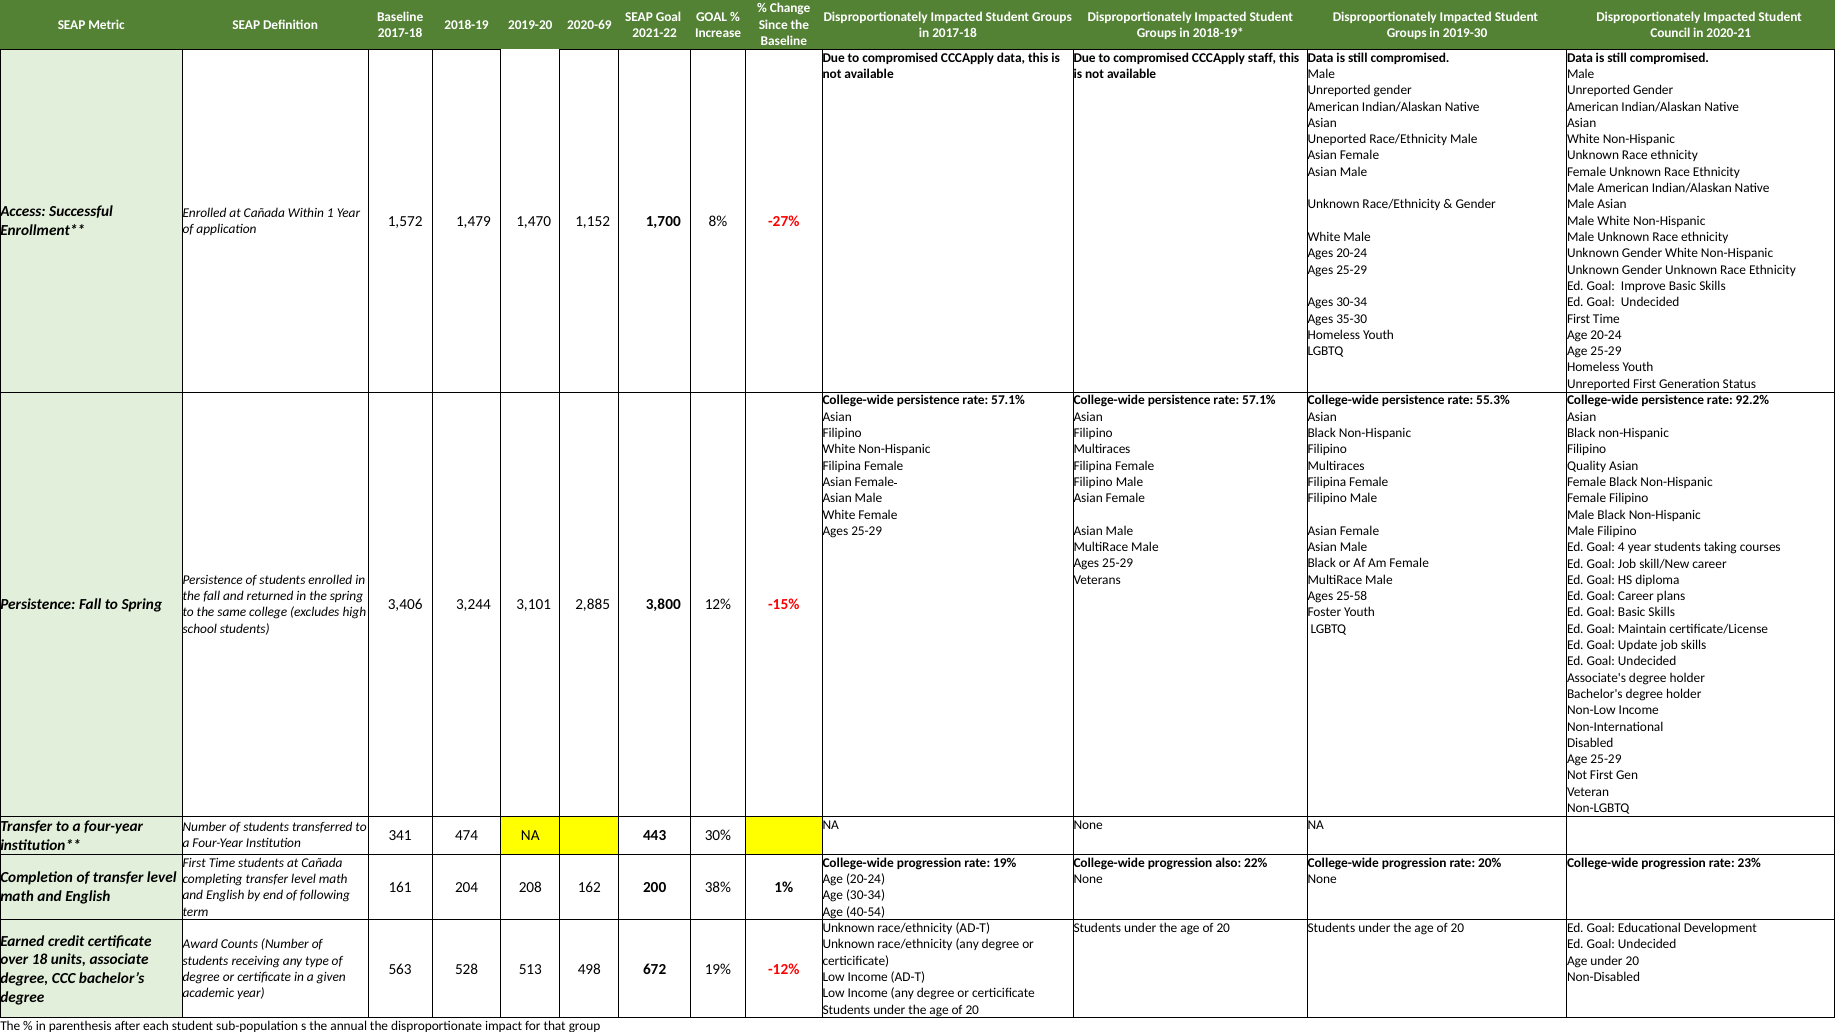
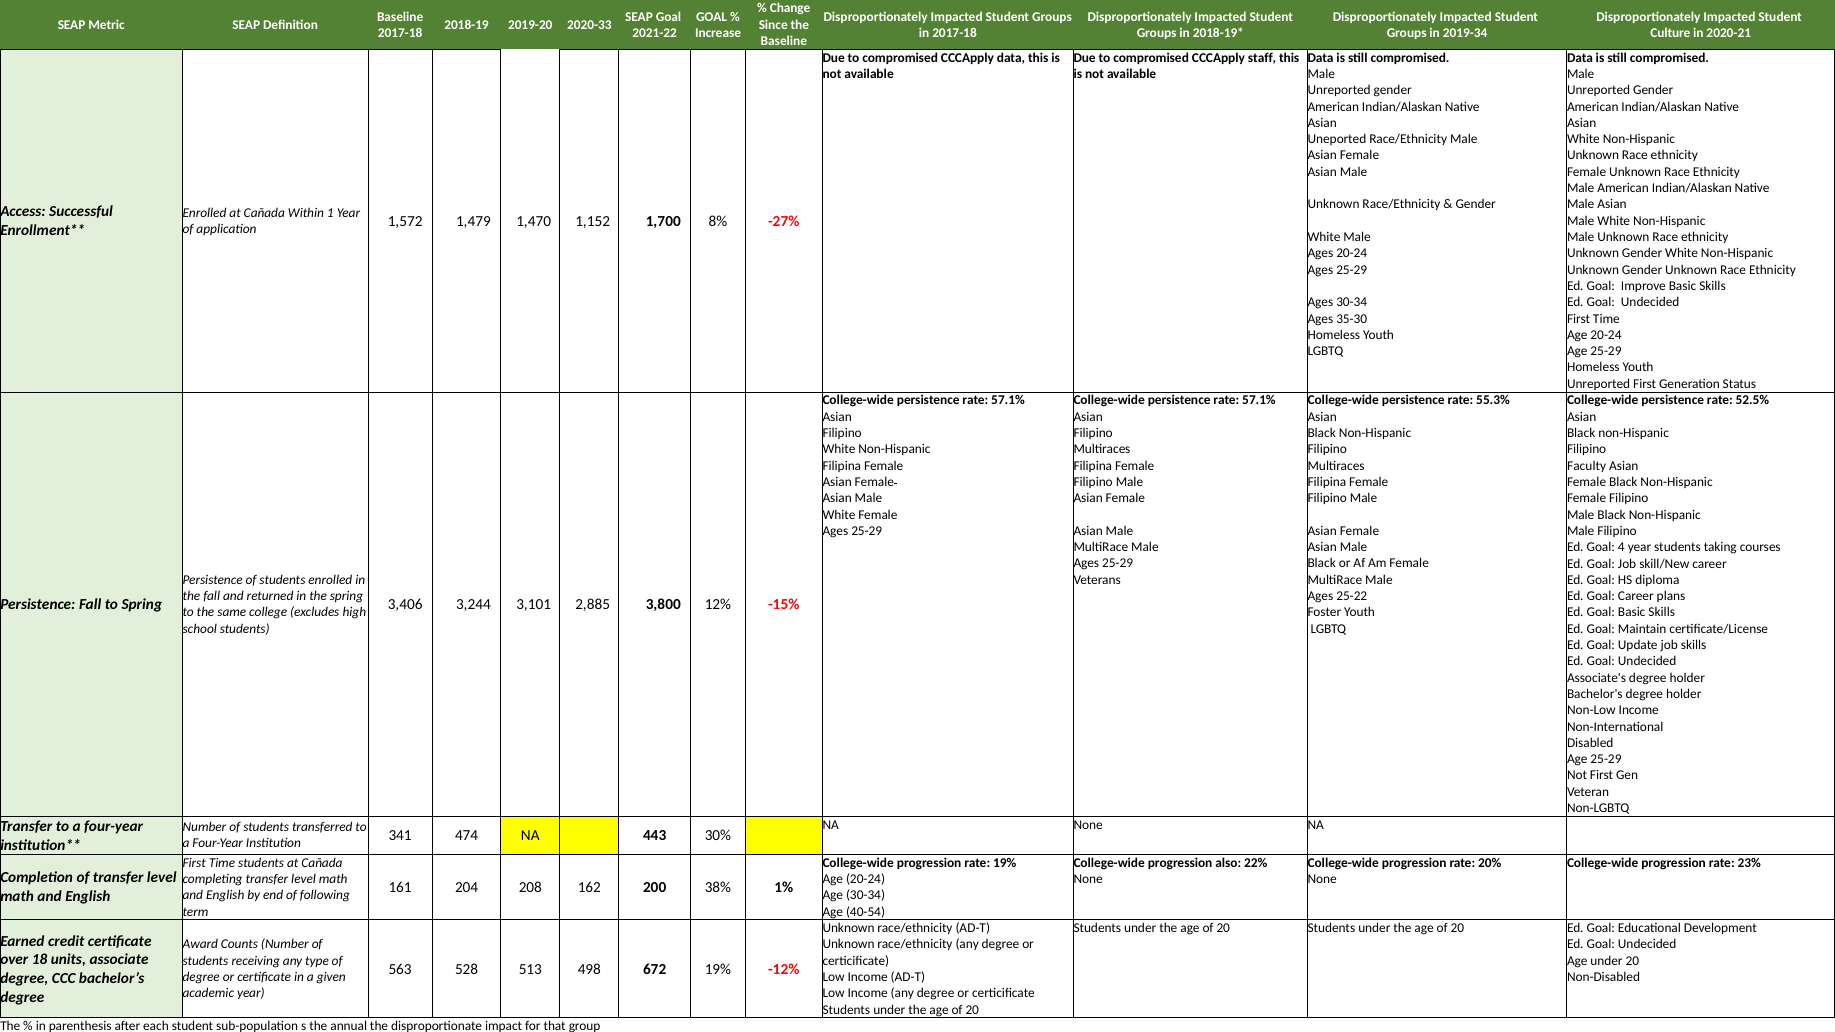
2020-69: 2020-69 -> 2020-33 (589, 25)
2019-30: 2019-30 -> 2019-34 (1465, 33)
Council: Council -> Culture (1670, 33)
92.2%: 92.2% -> 52.5% (1752, 401)
Quality: Quality -> Faculty (1587, 466)
25-58: 25-58 -> 25-22 (1352, 596)
